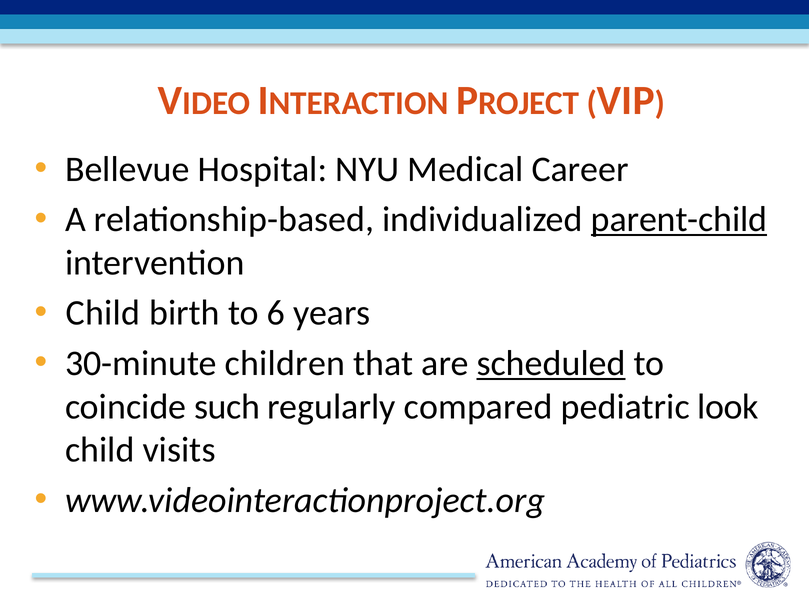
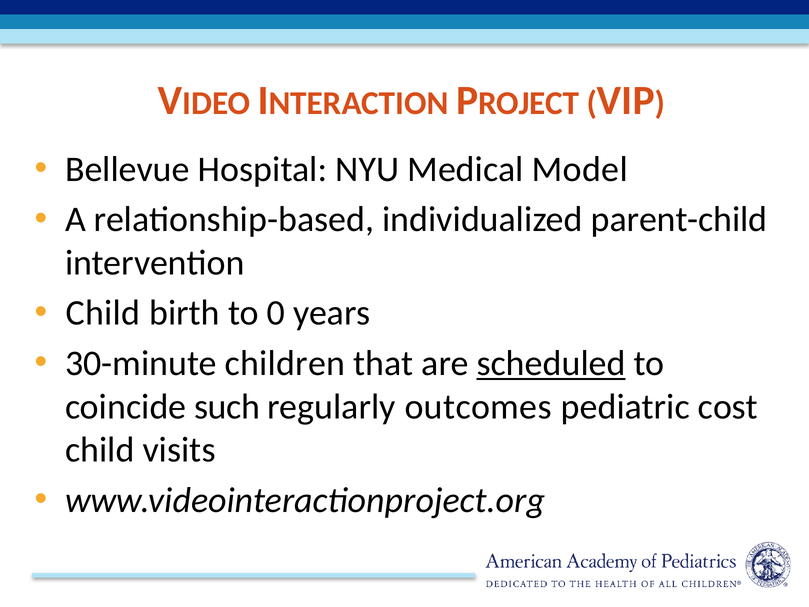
Career: Career -> Model (580, 169)
parent-child underline: present -> none (679, 219)
6: 6 -> 0 (276, 313)
compared: compared -> outcomes (478, 406)
look: look -> cost (728, 406)
